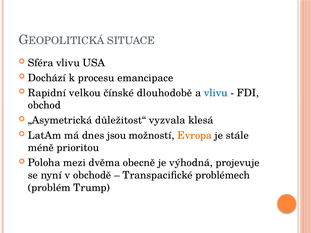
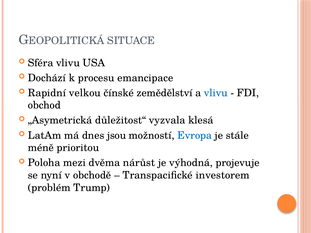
dlouhodobě: dlouhodobě -> zemědělství (165, 93)
Evropa colour: orange -> blue (195, 135)
obecně: obecně -> nárůst (139, 163)
problémech: problémech -> investorem (223, 175)
